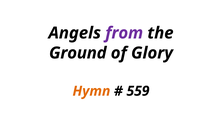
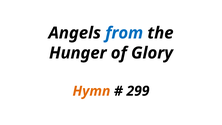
from colour: purple -> blue (124, 33)
Ground: Ground -> Hunger (78, 53)
559: 559 -> 299 (138, 91)
